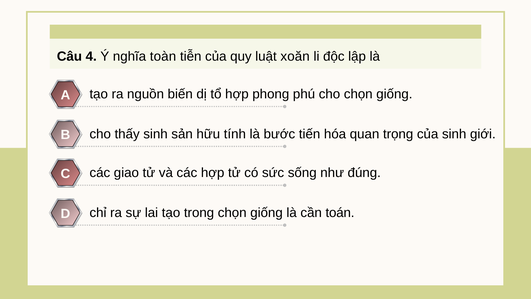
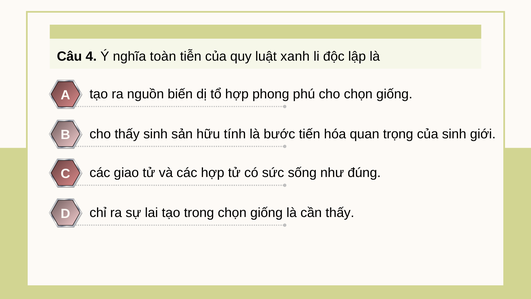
xoăn: xoăn -> xanh (295, 56)
cần toán: toán -> thấy (340, 213)
